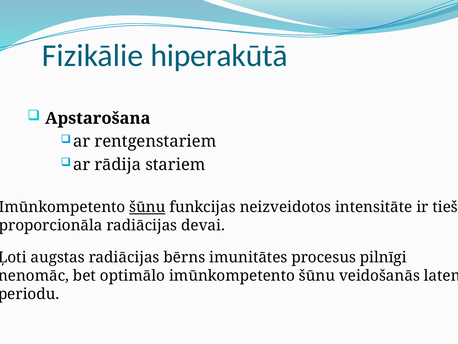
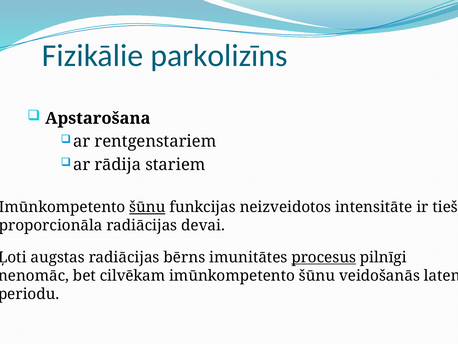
hiperakūtā: hiperakūtā -> parkolizīns (219, 56)
procesus underline: none -> present (324, 257)
optimālo: optimālo -> cilvēkam (133, 275)
